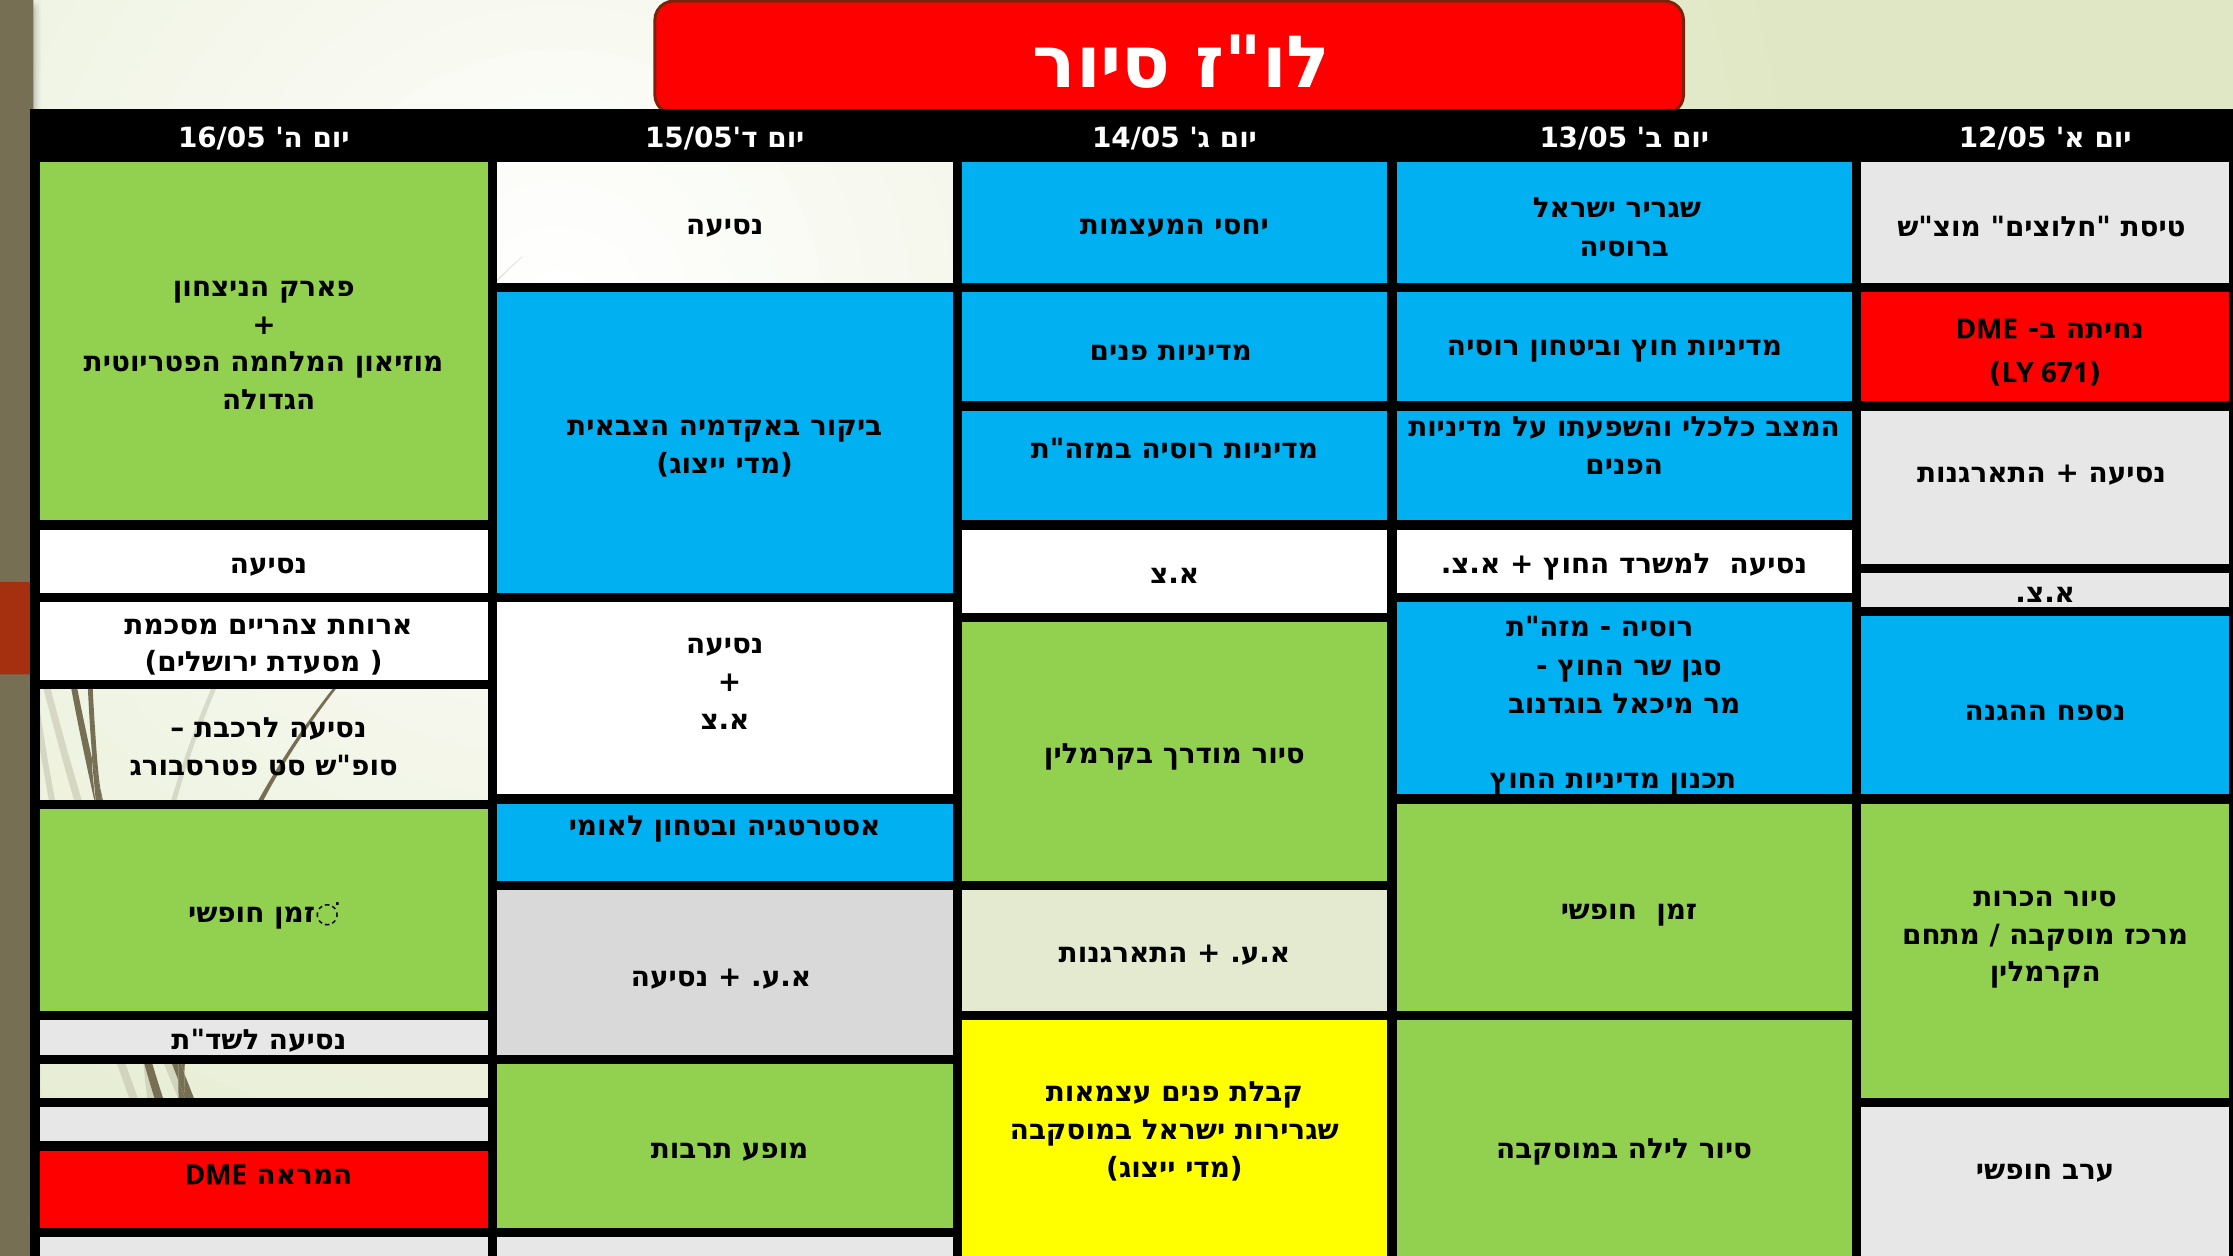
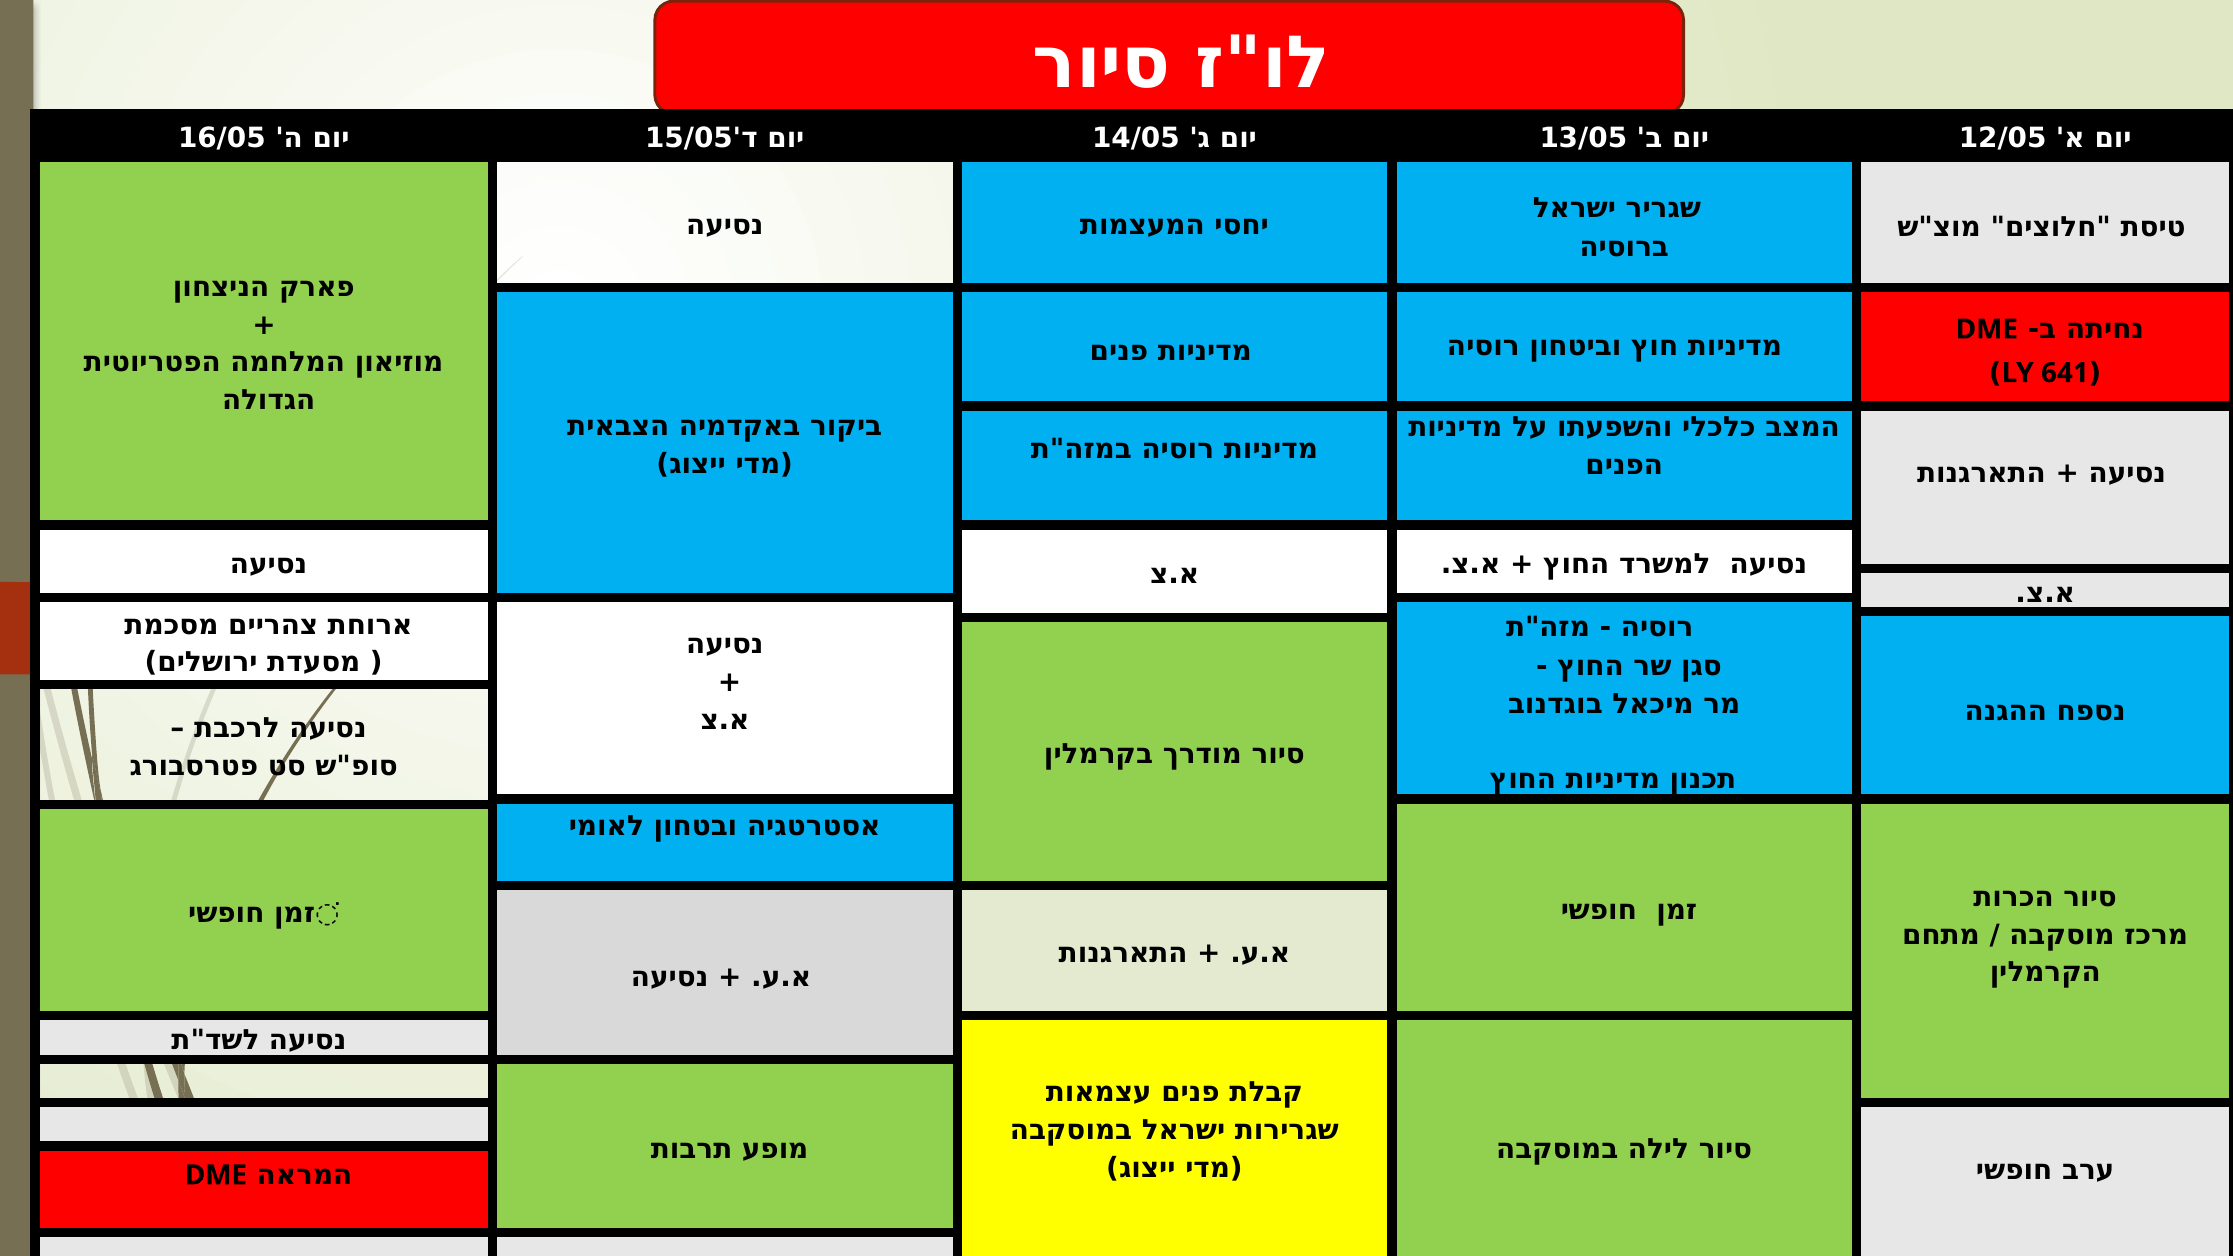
671: 671 -> 641 (2065, 373)
